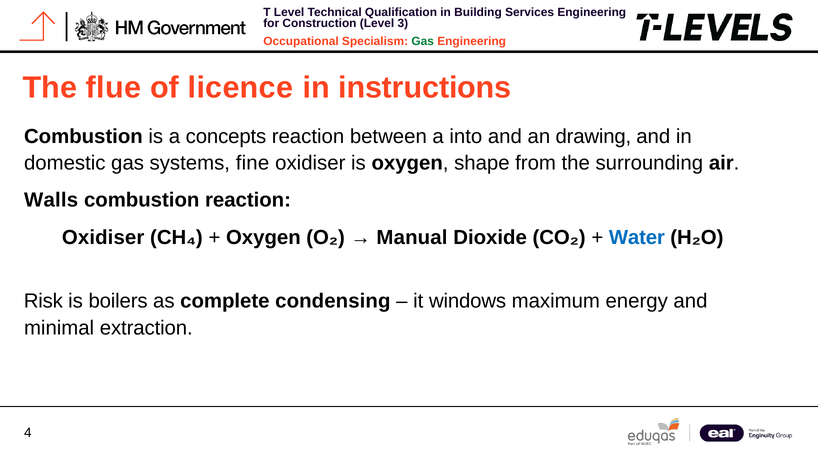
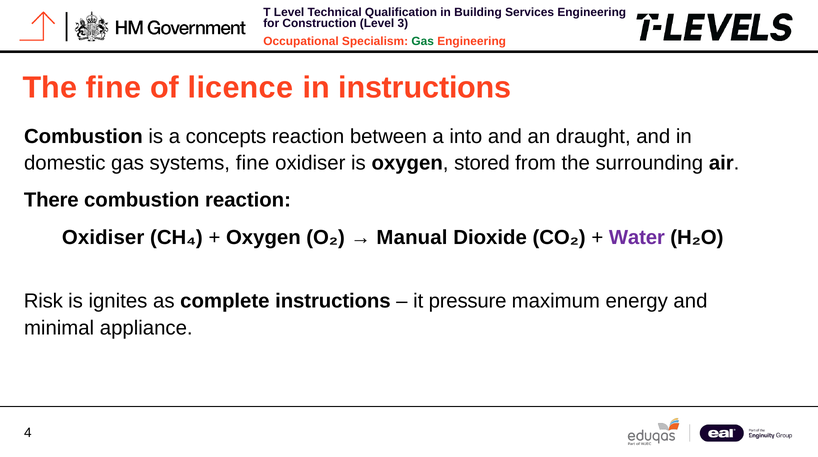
The flue: flue -> fine (113, 88)
drawing: drawing -> draught (593, 136)
shape: shape -> stored (482, 163)
Walls: Walls -> There (51, 200)
Water colour: blue -> purple (637, 237)
boilers: boilers -> ignites (118, 301)
complete condensing: condensing -> instructions (333, 301)
windows: windows -> pressure (468, 301)
extraction: extraction -> appliance (146, 328)
